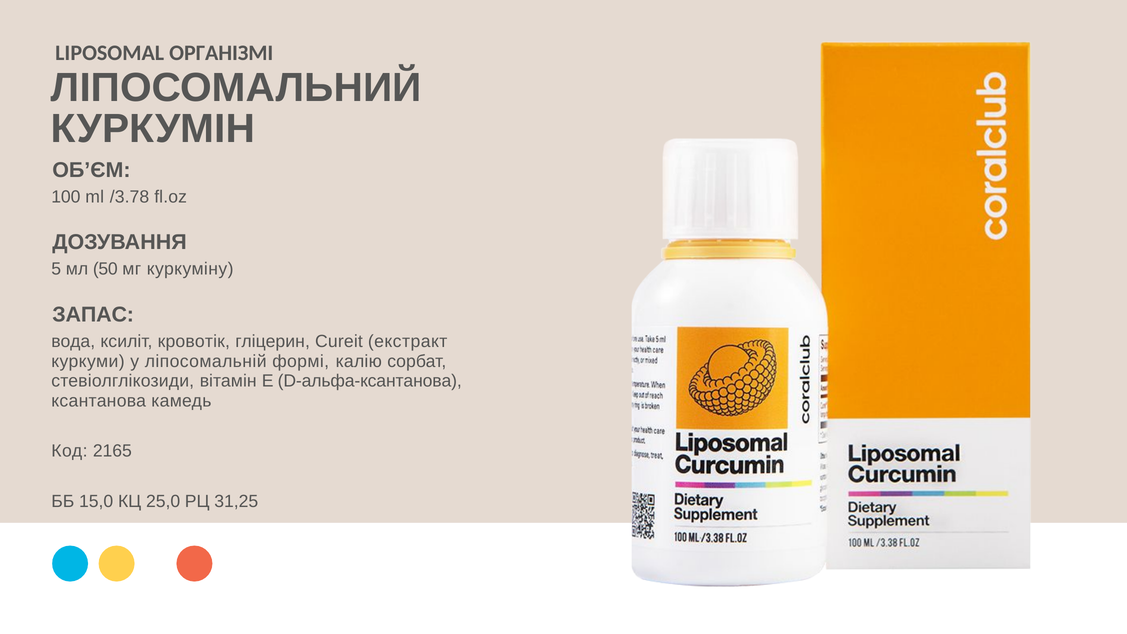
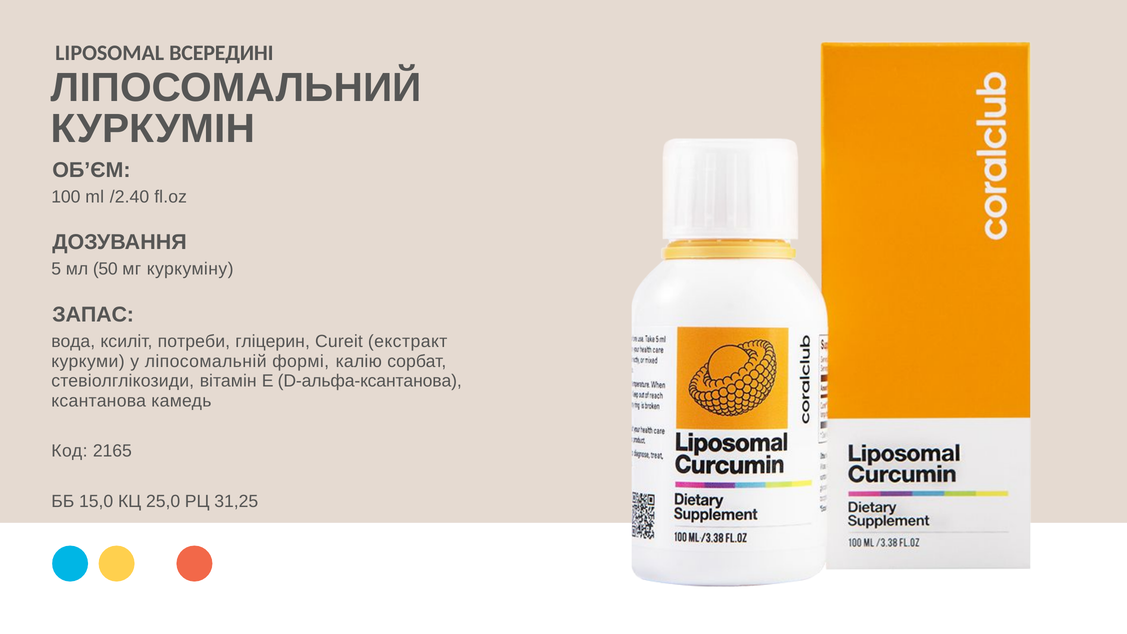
ОРГАНІЗМІ: ОРГАНІЗМІ -> ВСЕРЕДИНІ (221, 53)
/3.78: /3.78 -> /2.40 (130, 197)
кровотік: кровотік -> потреби (194, 342)
